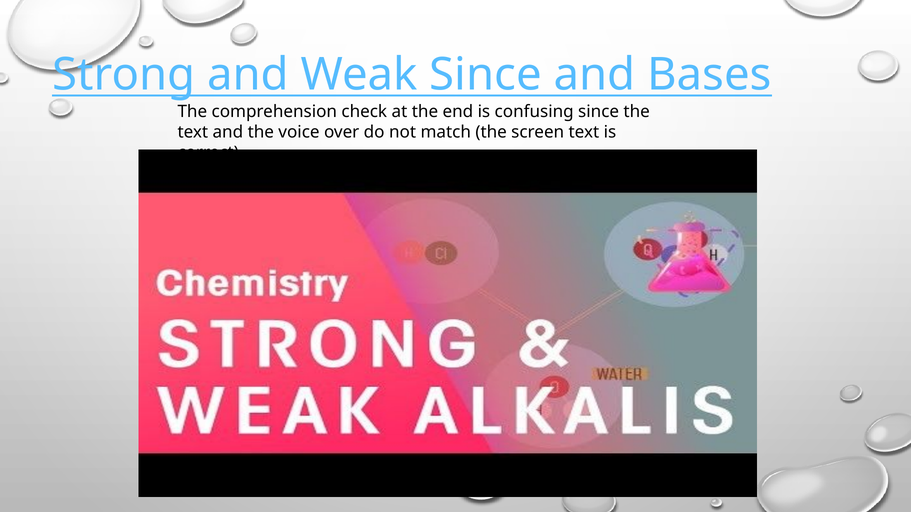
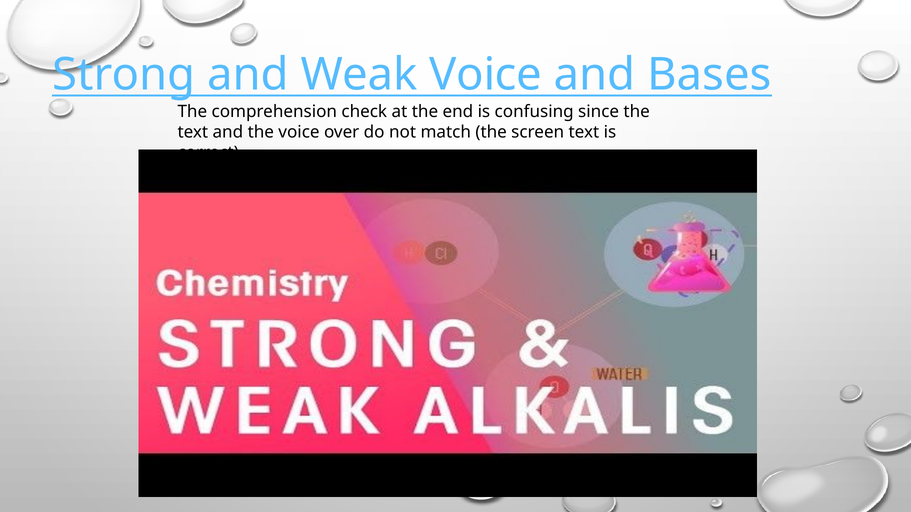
Weak Since: Since -> Voice (486, 75)
